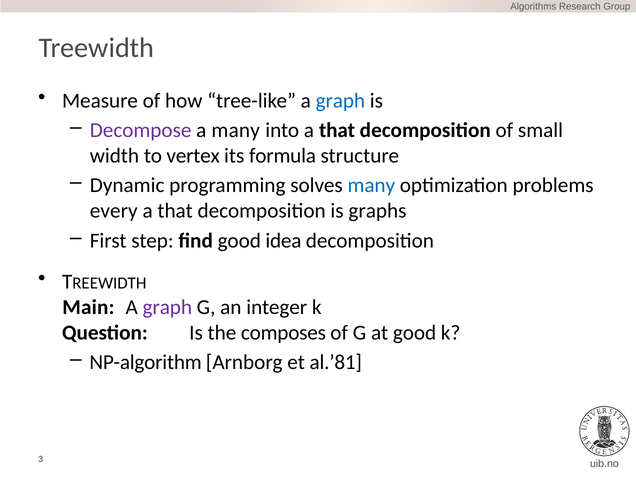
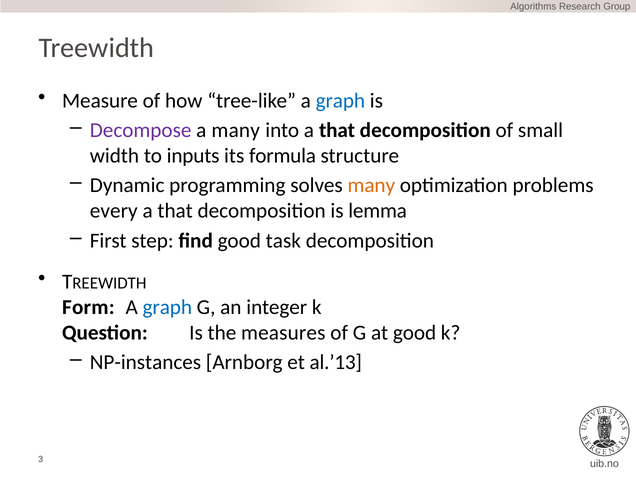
vertex: vertex -> inputs (193, 156)
many colour: blue -> orange (371, 185)
graphs: graphs -> lemma (378, 211)
idea: idea -> task (283, 241)
Main: Main -> Form (88, 307)
graph colour: purple -> blue (167, 307)
composes: composes -> measures (283, 333)
NP-algorithm: NP-algorithm -> NP-instances (145, 362)
al.’81: al.’81 -> al.’13 (336, 362)
